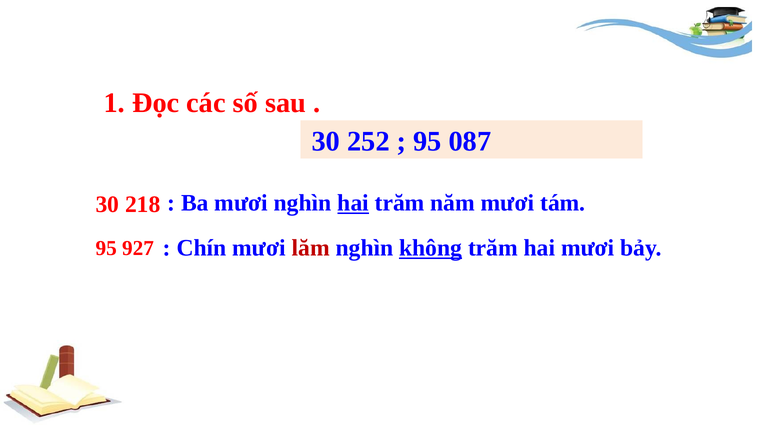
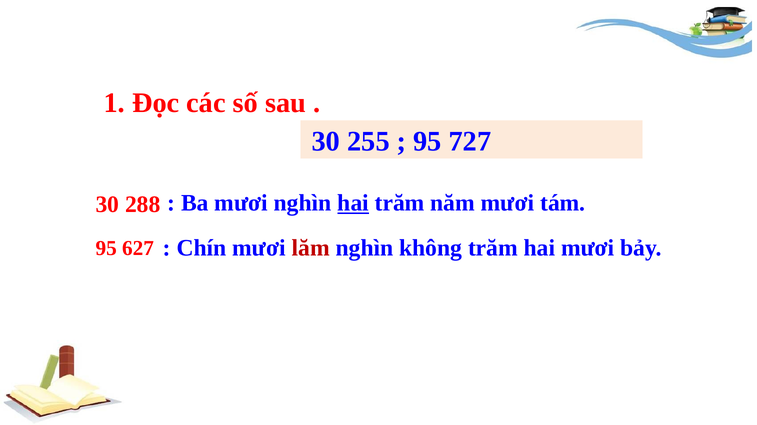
252: 252 -> 255 (368, 141)
087: 087 -> 727 (470, 141)
218: 218 -> 288 (143, 204)
không underline: present -> none (431, 248)
927: 927 -> 627 (138, 248)
